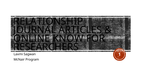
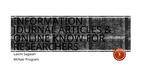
RELATIONSHIP: RELATIONSHIP -> INFORMATION (48, 21)
